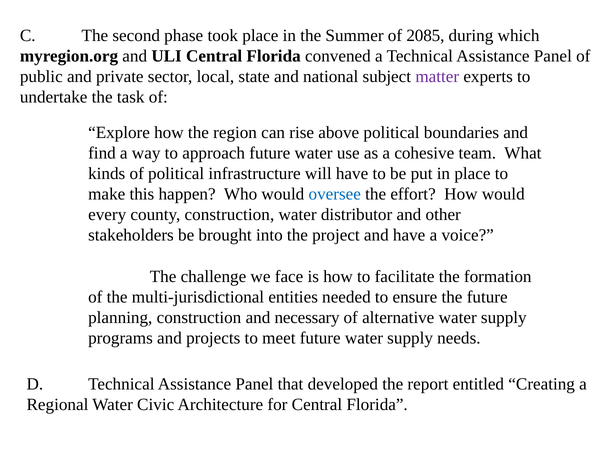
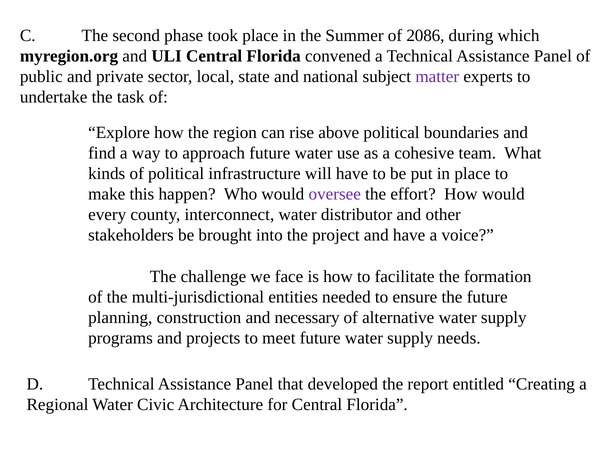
2085: 2085 -> 2086 (425, 35)
oversee colour: blue -> purple (335, 194)
county construction: construction -> interconnect (229, 215)
